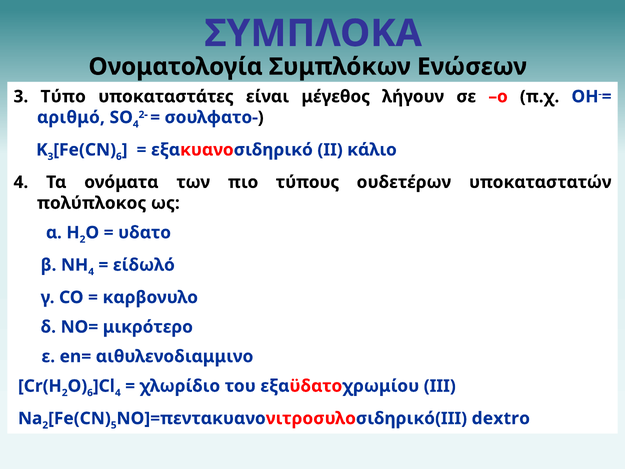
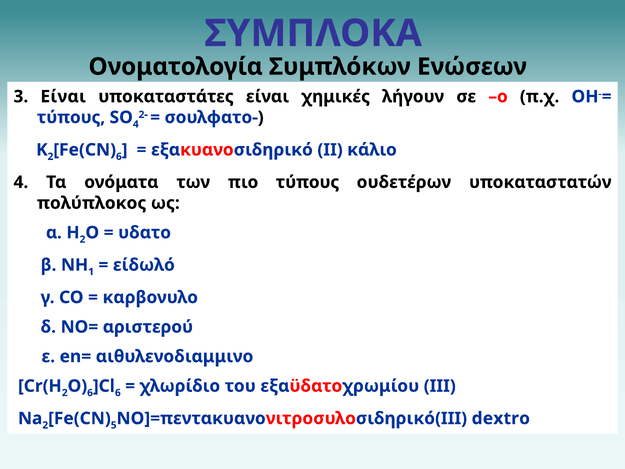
3 Τύπο: Τύπο -> Είναι (63, 97)
μέγεθος: μέγεθος -> χημικές (336, 97)
αριθμό: αριθμό -> τύπους (71, 117)
3: 3 -> 2 (50, 156)
4: 4 -> 1 (91, 272)
μικρότερο: μικρότερο -> αριστερού (148, 327)
4: 4 -> 6 (118, 393)
